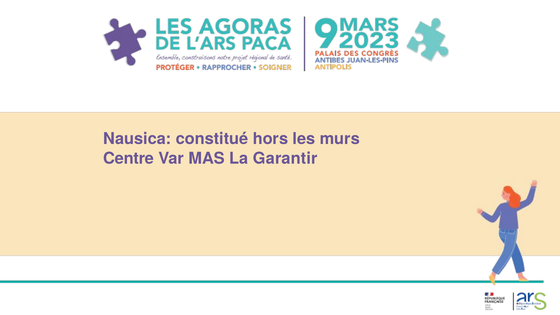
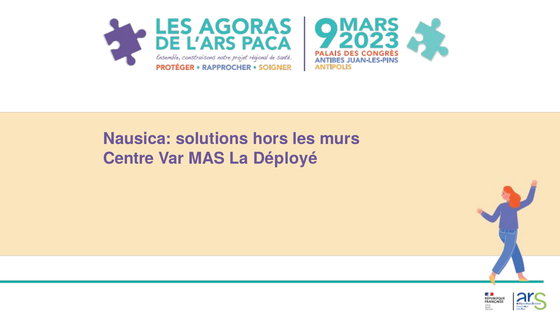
constitué: constitué -> solutions (212, 139)
Garantir: Garantir -> Déployé (285, 158)
